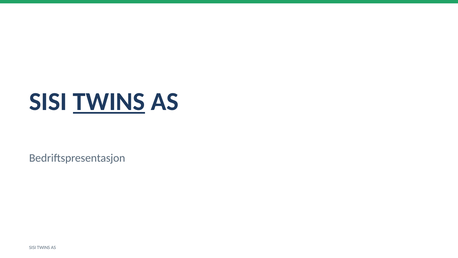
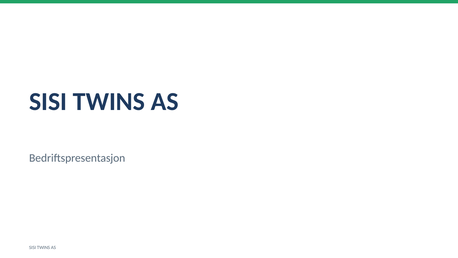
TWINS underline: present -> none (109, 102)
